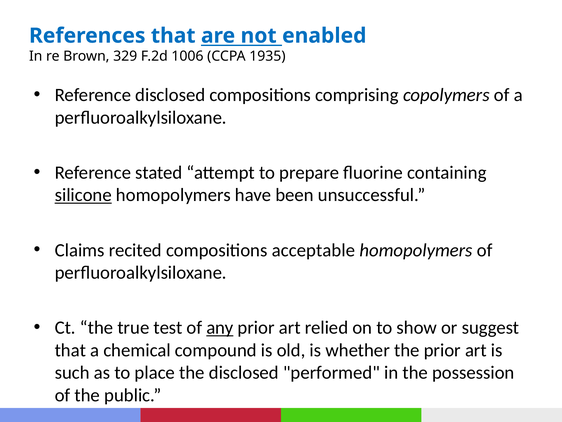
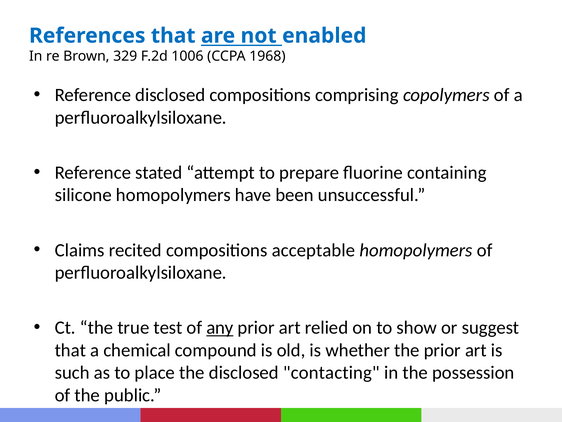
1935: 1935 -> 1968 (267, 56)
silicone underline: present -> none (83, 195)
performed: performed -> contacting (331, 372)
